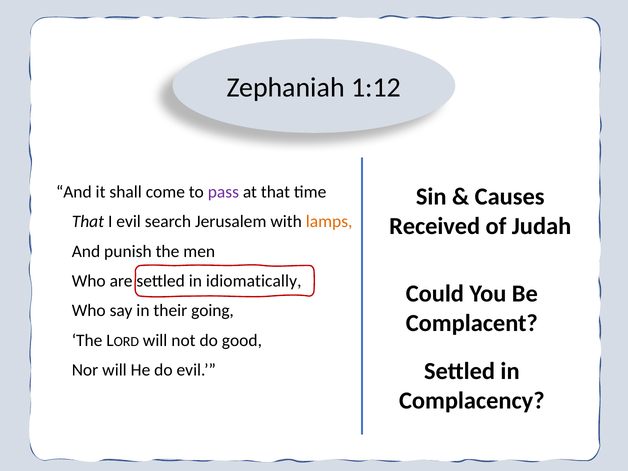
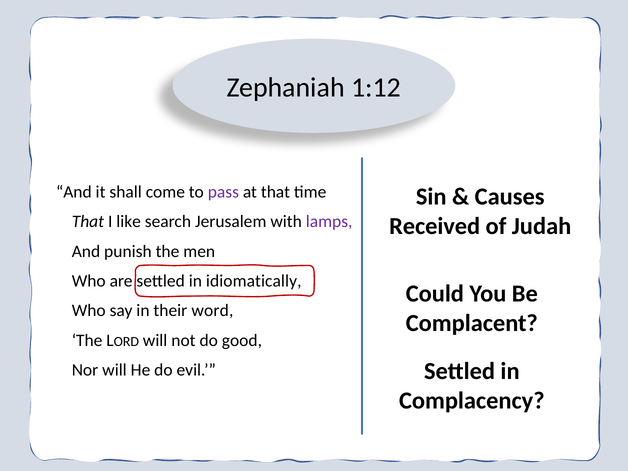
I evil: evil -> like (129, 222)
lamps colour: orange -> purple (329, 222)
going: going -> word (212, 311)
